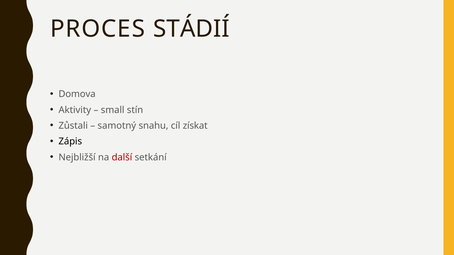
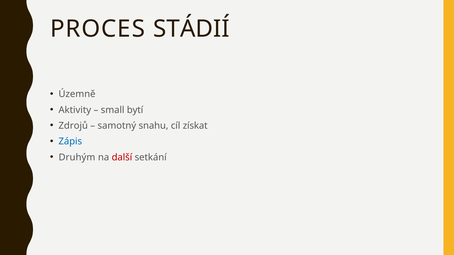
Domova: Domova -> Územně (77, 94)
stín: stín -> bytí (135, 110)
Zůstali: Zůstali -> Zdrojů (73, 126)
Zápis colour: black -> blue (70, 142)
Nejbližší: Nejbližší -> Druhým (77, 157)
